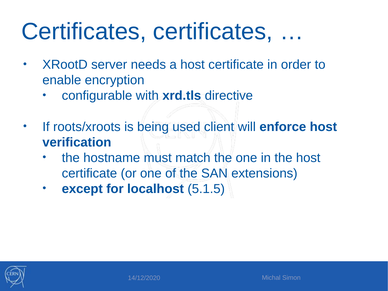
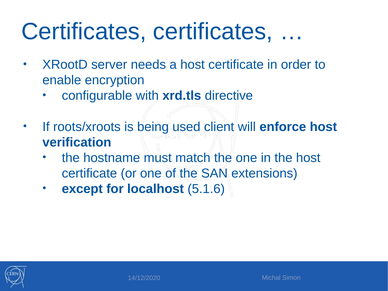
5.1.5: 5.1.5 -> 5.1.6 (206, 189)
